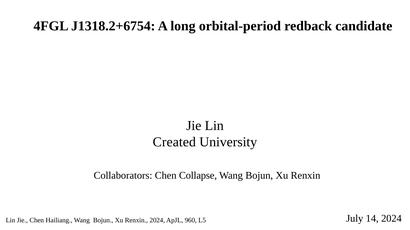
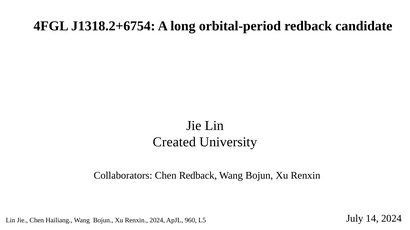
Chen Collapse: Collapse -> Redback (198, 176)
